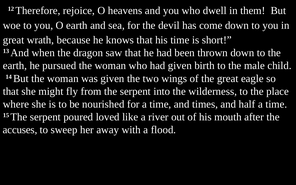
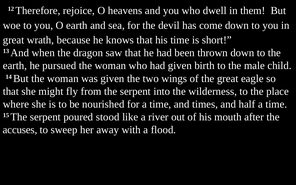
loved: loved -> stood (108, 117)
